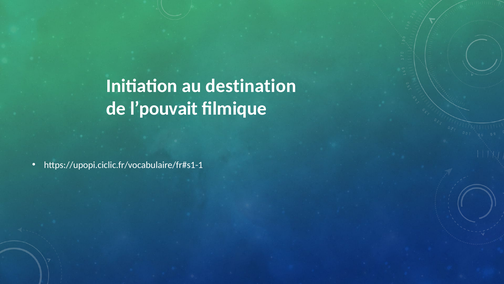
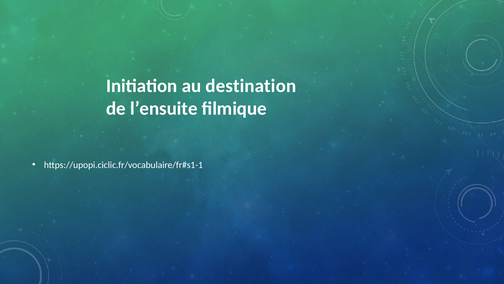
l’pouvait: l’pouvait -> l’ensuite (164, 109)
